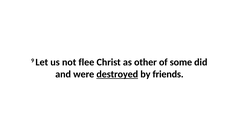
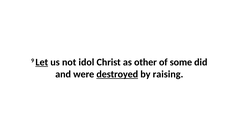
Let underline: none -> present (42, 62)
flee: flee -> idol (86, 62)
friends: friends -> raising (168, 74)
